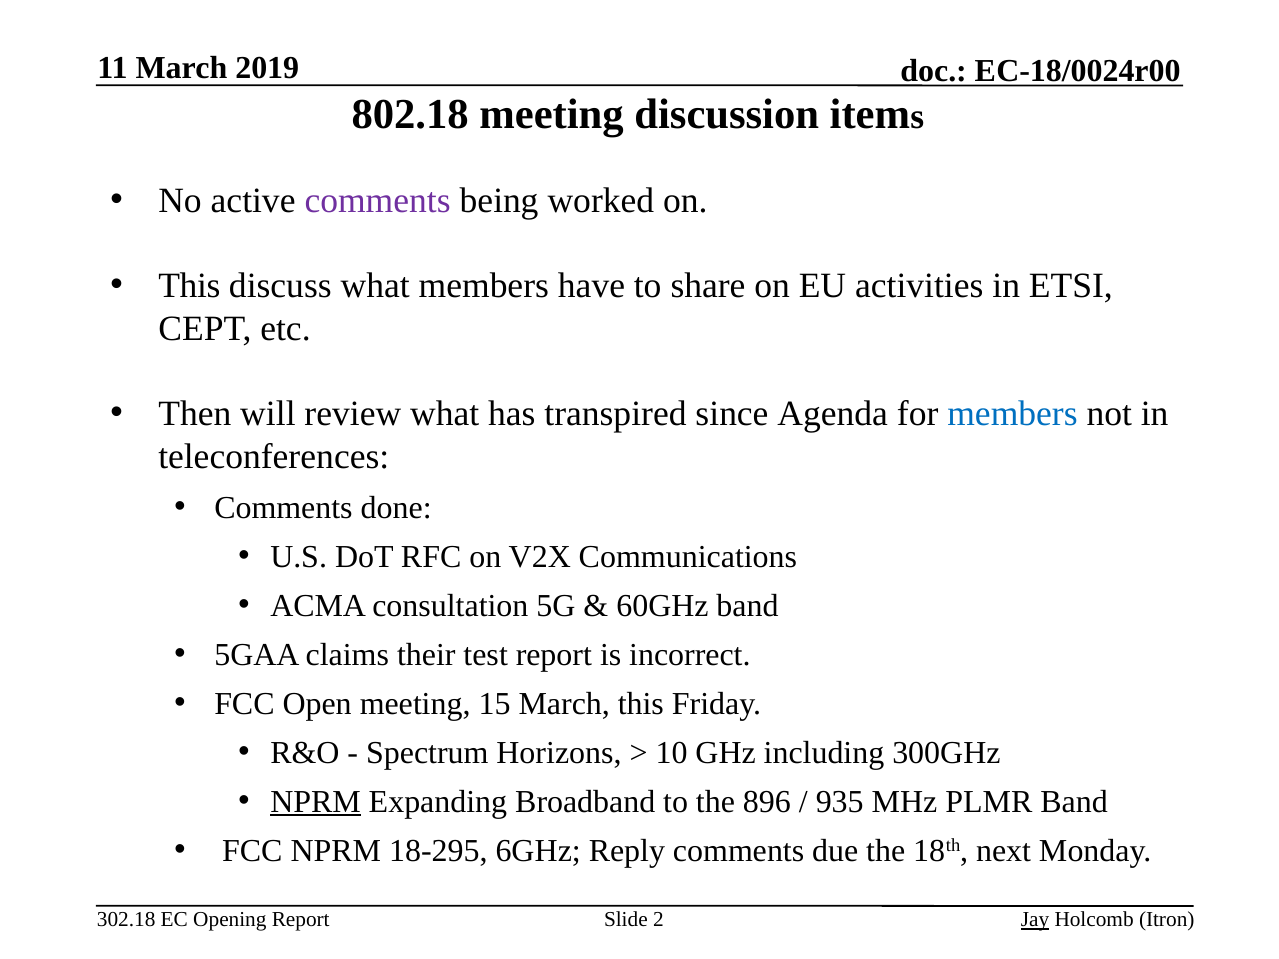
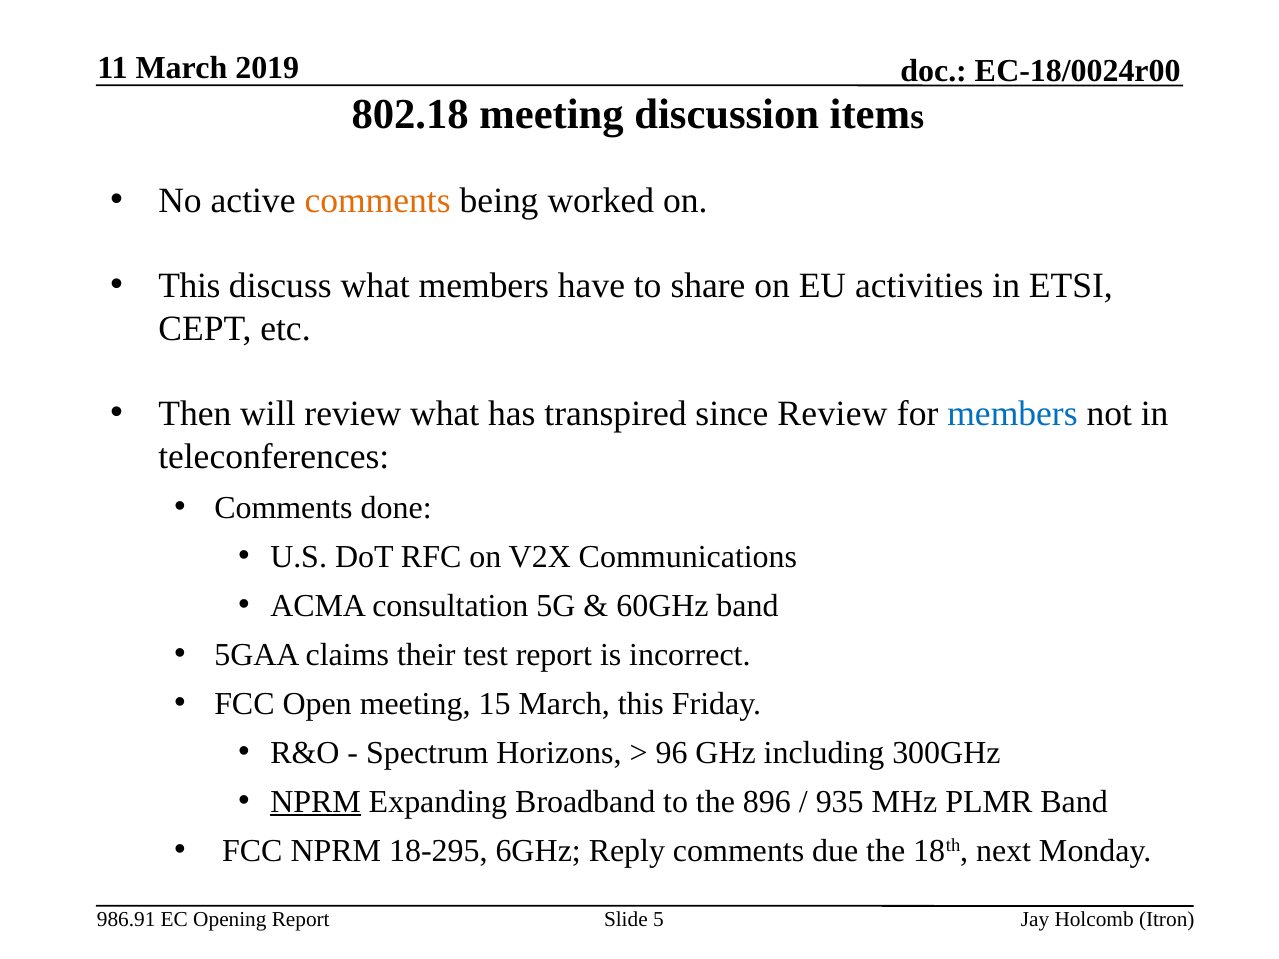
comments colour: purple -> orange (378, 201)
since Agenda: Agenda -> Review (833, 414)
10: 10 -> 96 (672, 753)
302.18: 302.18 -> 986.91 (126, 920)
2: 2 -> 5 (658, 920)
Jay underline: present -> none (1035, 920)
